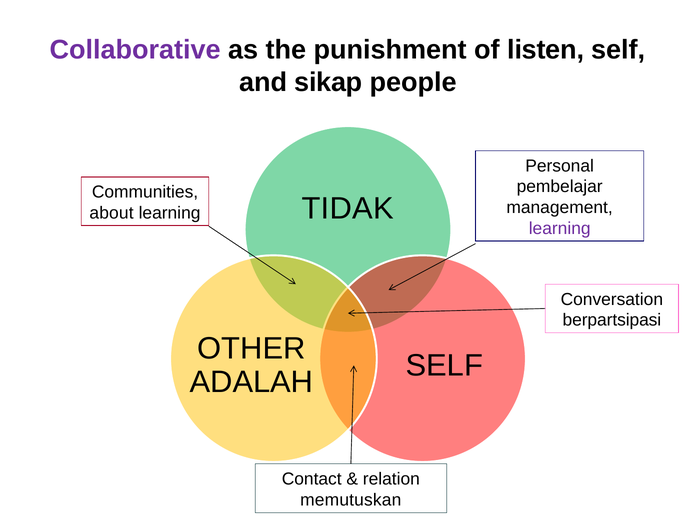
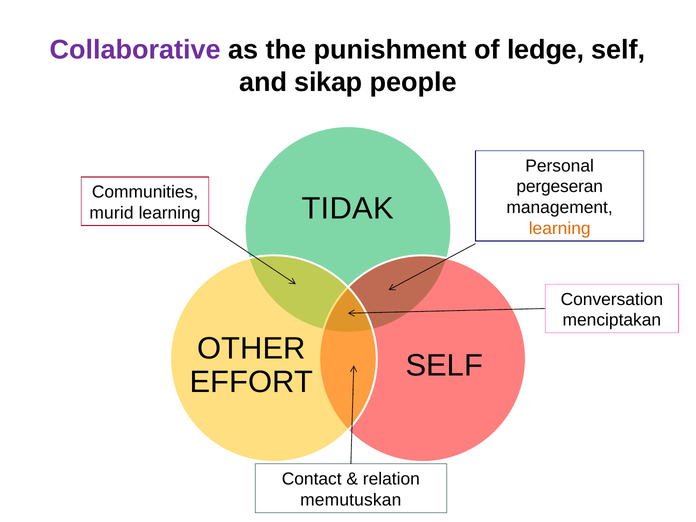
listen: listen -> ledge (546, 50)
pembelajar: pembelajar -> pergeseran (560, 187)
about: about -> murid (112, 213)
learning colour: purple -> orange (560, 228)
berpartsipasi: berpartsipasi -> menciptakan (612, 320)
ADALAH: ADALAH -> EFFORT (251, 382)
